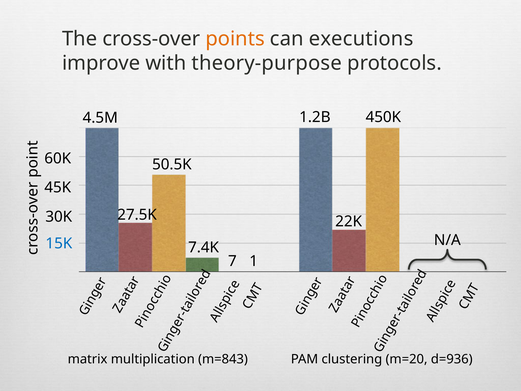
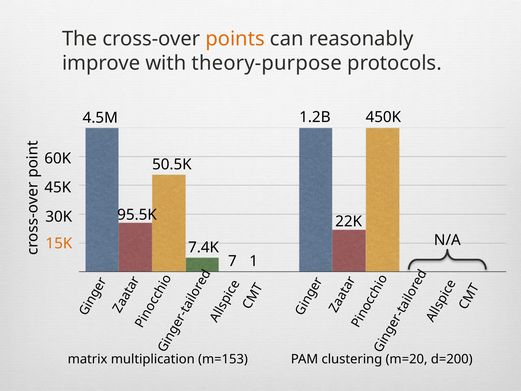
executions: executions -> reasonably (361, 39)
27.5K: 27.5K -> 95.5K (137, 215)
15K colour: blue -> orange (59, 243)
m=843: m=843 -> m=153 (223, 359)
d=936: d=936 -> d=200 (452, 359)
